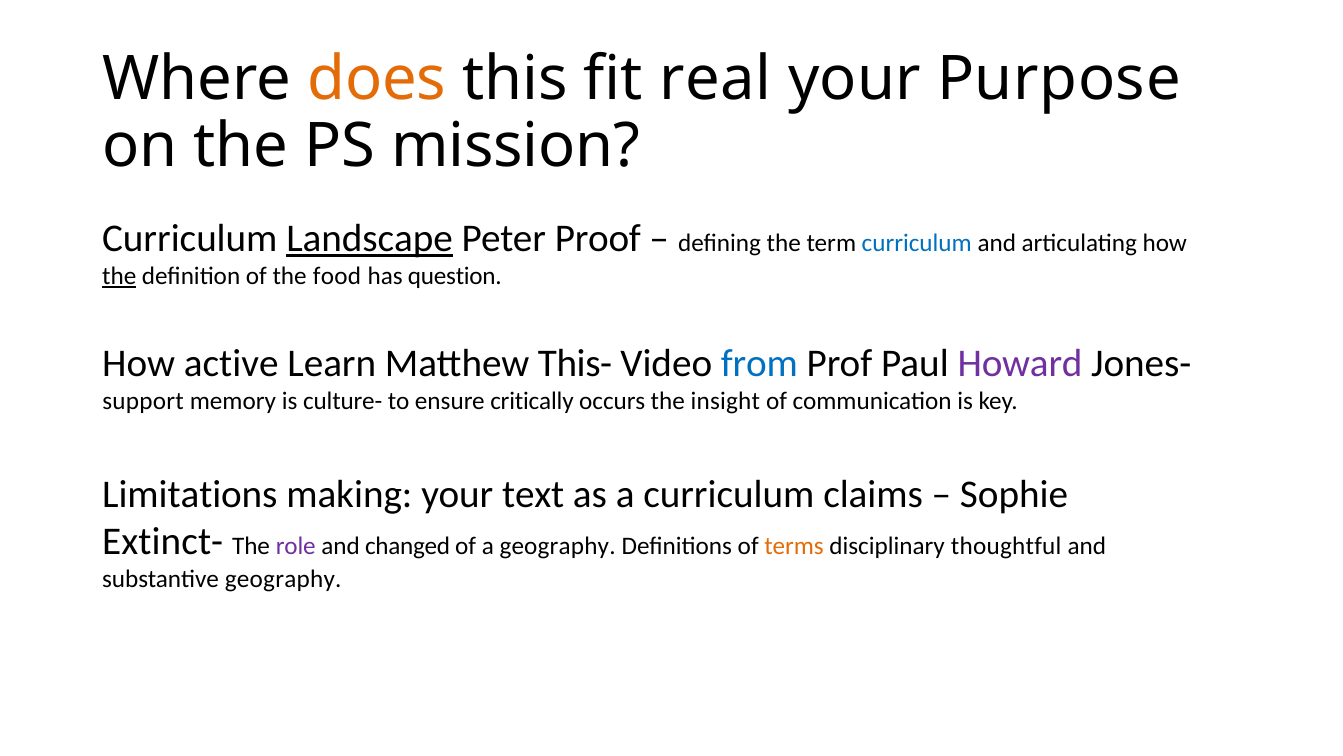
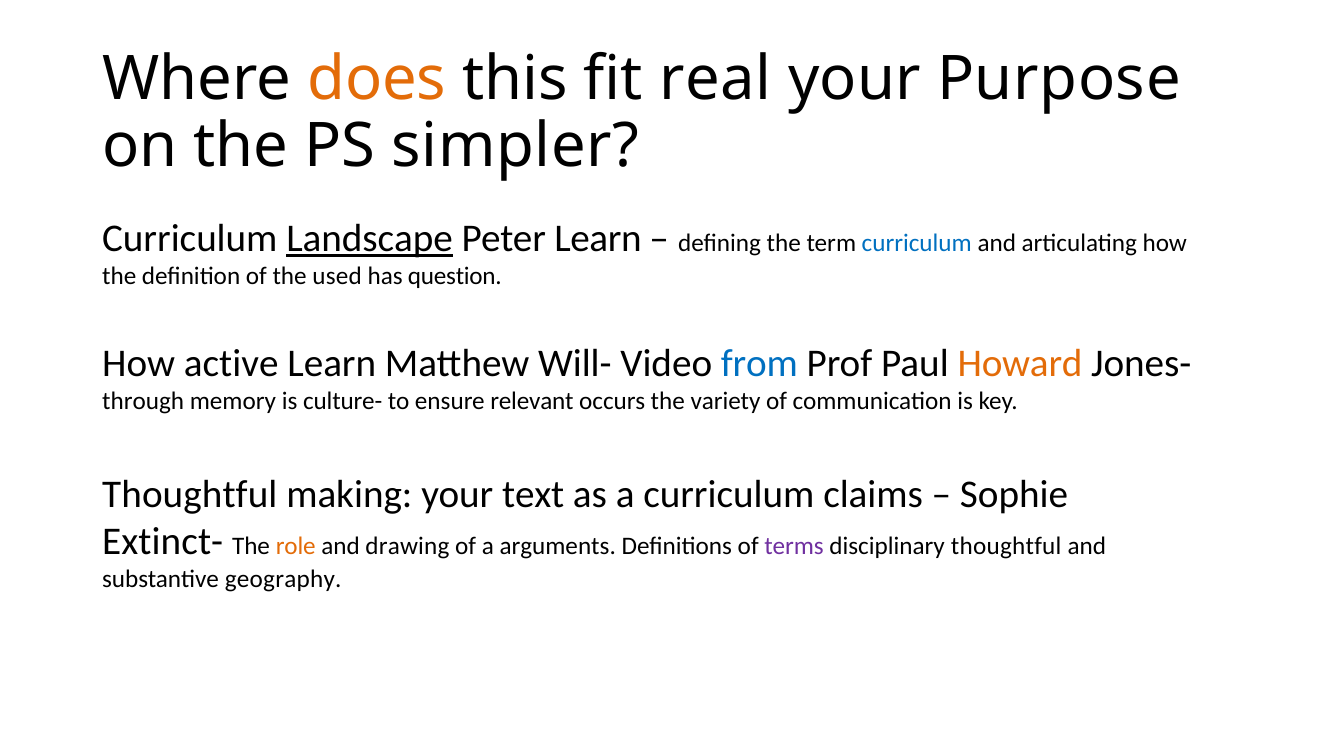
mission: mission -> simpler (515, 146)
Peter Proof: Proof -> Learn (598, 239)
the underline: present -> none (119, 276)
food: food -> used (337, 276)
This-: This- -> Will- (575, 363)
Howard colour: purple -> orange (1020, 363)
support: support -> through (143, 400)
critically: critically -> relevant (532, 400)
insight: insight -> variety (726, 400)
Limitations: Limitations -> Thoughtful (190, 494)
role colour: purple -> orange (296, 545)
changed: changed -> drawing (407, 545)
a geography: geography -> arguments (558, 545)
terms colour: orange -> purple (794, 545)
